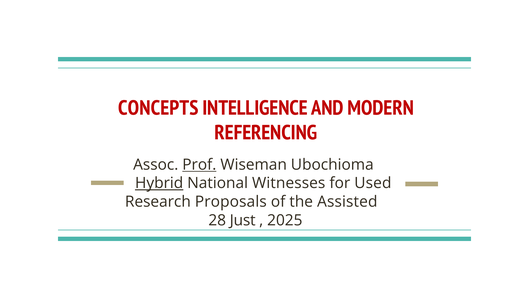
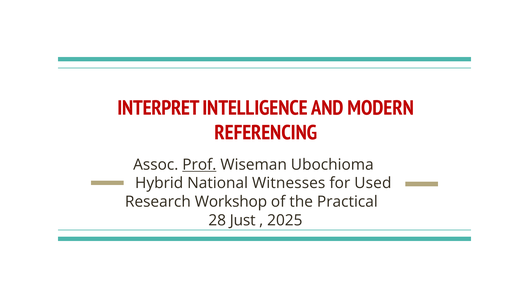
CONCEPTS: CONCEPTS -> INTERPRET (159, 108)
Hybrid underline: present -> none (159, 183)
Proposals: Proposals -> Workshop (231, 201)
Assisted: Assisted -> Practical (347, 201)
